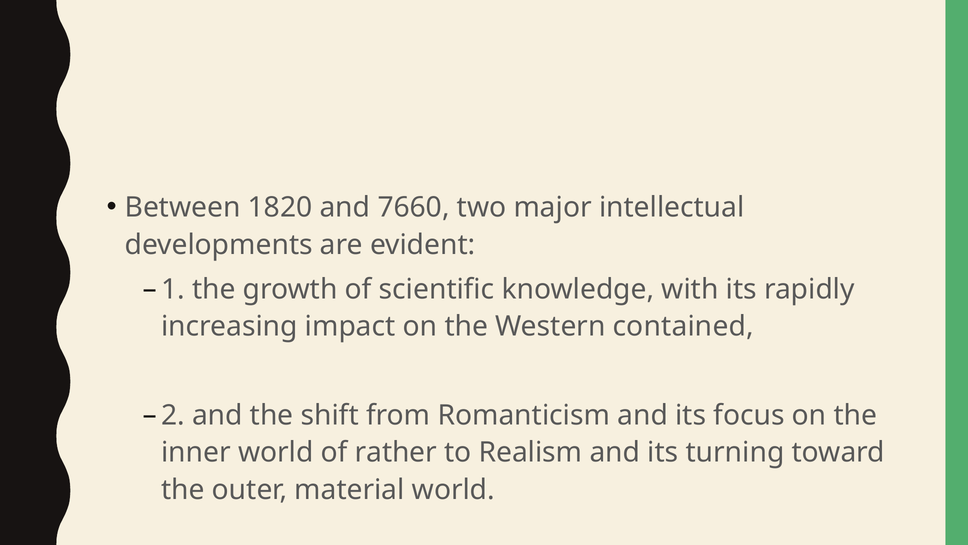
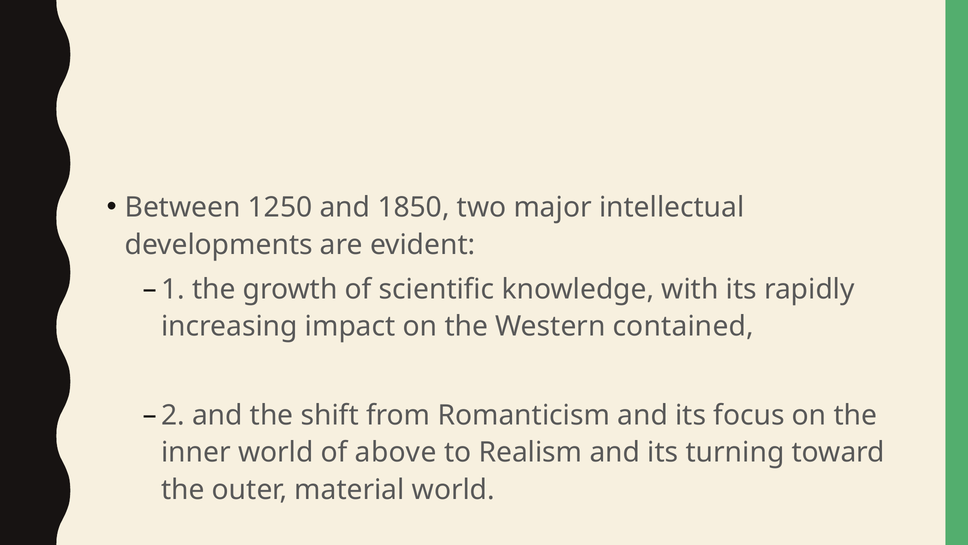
1820: 1820 -> 1250 (280, 207)
7660: 7660 -> 1850 (414, 207)
rather: rather -> above (396, 452)
